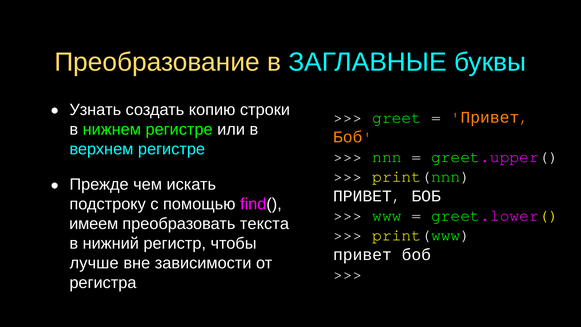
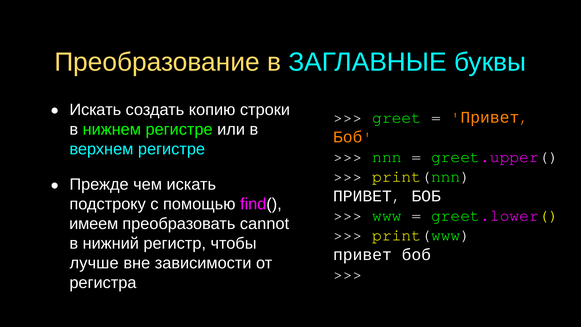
Узнать: Узнать -> Искать (95, 110)
текста: текста -> cannot (265, 224)
